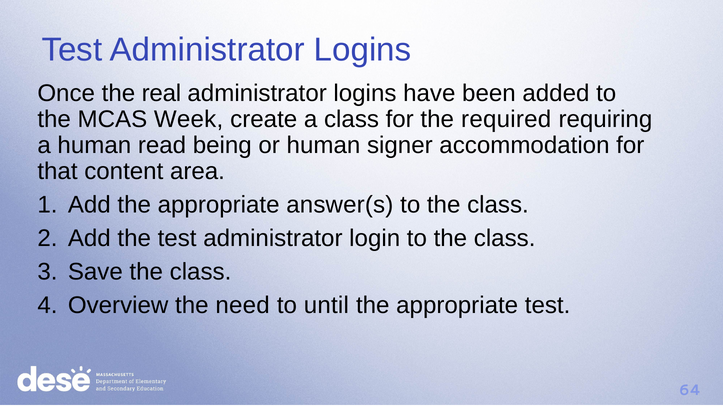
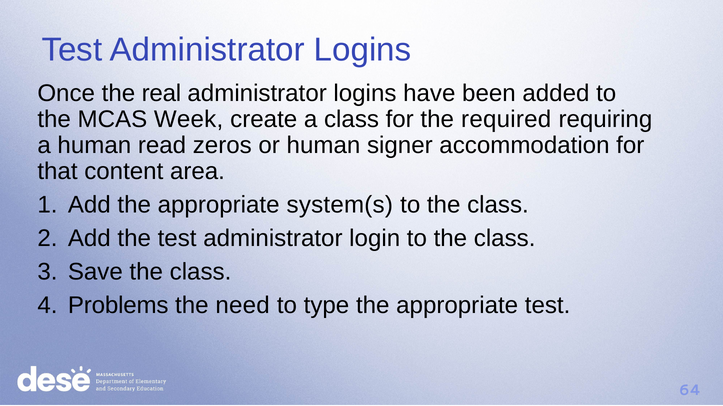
being: being -> zeros (222, 145)
answer(s: answer(s -> system(s (340, 205)
Overview: Overview -> Problems (118, 306)
until: until -> type (326, 306)
